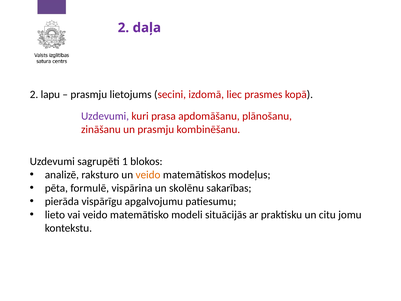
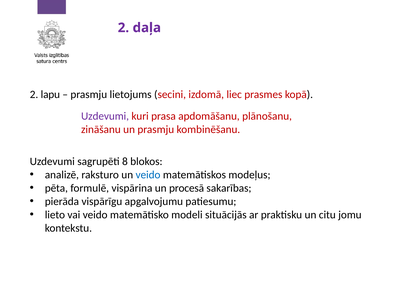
1: 1 -> 8 (125, 161)
veido colour: orange -> blue (148, 175)
skolēnu: skolēnu -> procesā (187, 188)
